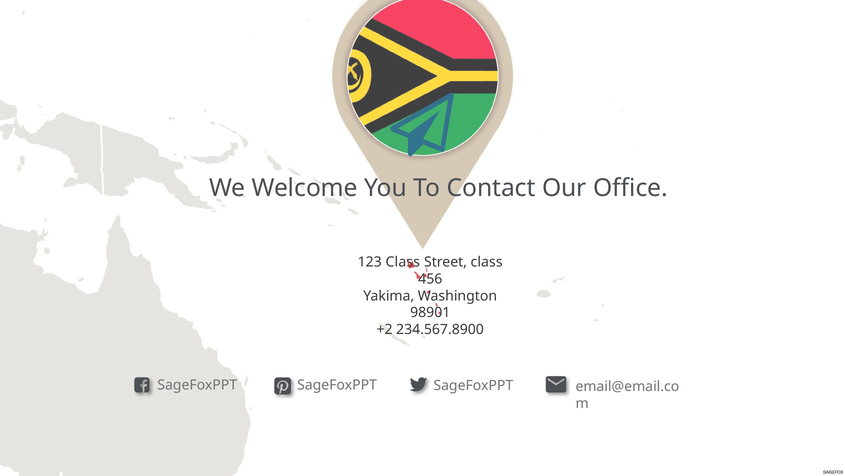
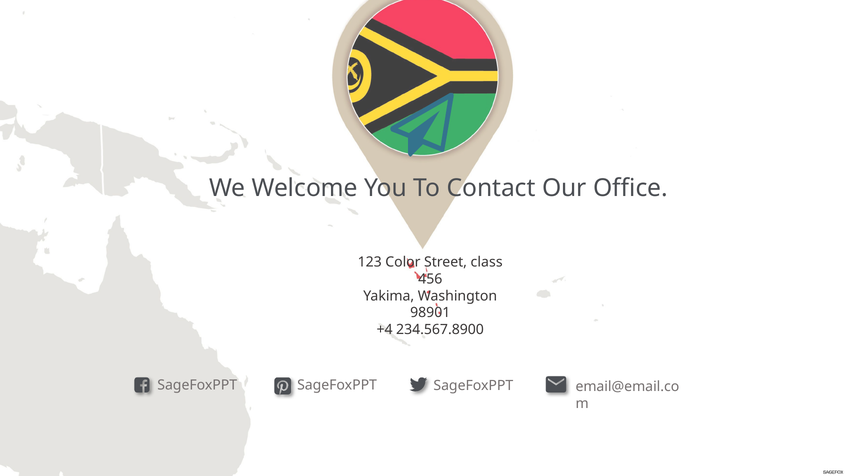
123 Class: Class -> Color (403, 262)
+2: +2 -> +4 (385, 329)
